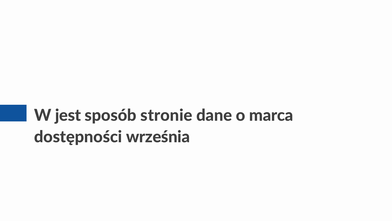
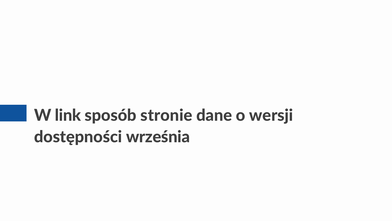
jest: jest -> link (68, 115)
marca: marca -> wersji (271, 115)
